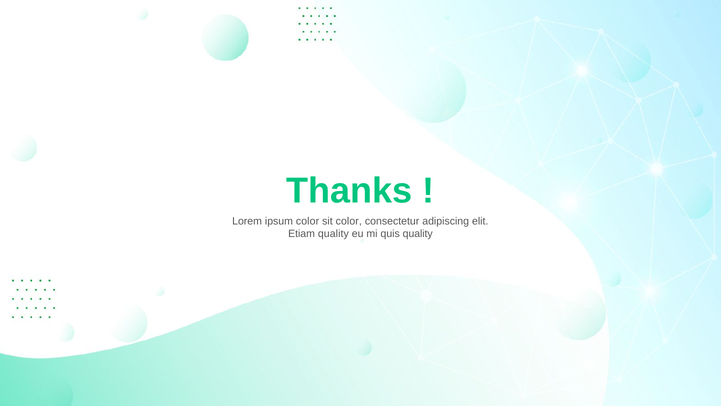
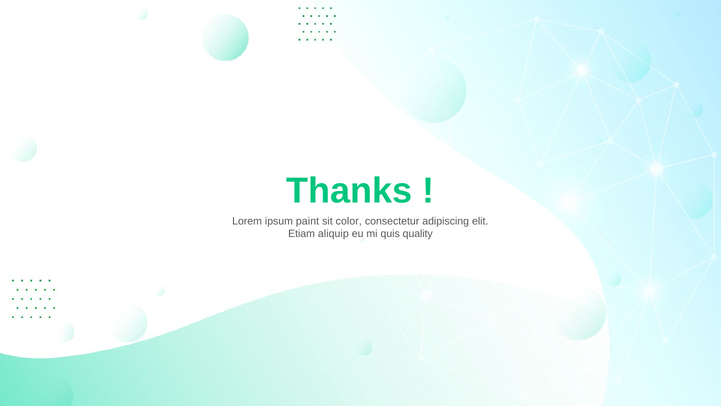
ipsum color: color -> paint (308, 221)
Etiam quality: quality -> aliquip (333, 234)
